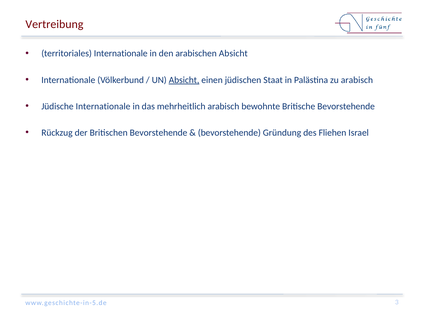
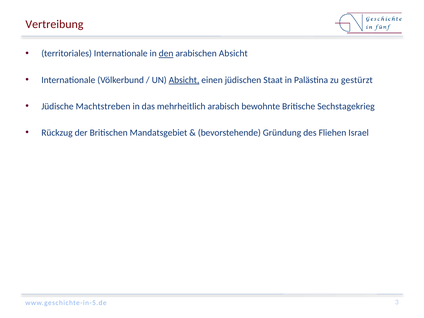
den underline: none -> present (166, 54)
zu arabisch: arabisch -> gestürzt (357, 80)
Jüdische Internationale: Internationale -> Machtstreben (103, 106)
Britische Bevorstehende: Bevorstehende -> Sechstagekrieg (346, 106)
Britischen Bevorstehende: Bevorstehende -> Mandatsgebiet (159, 133)
